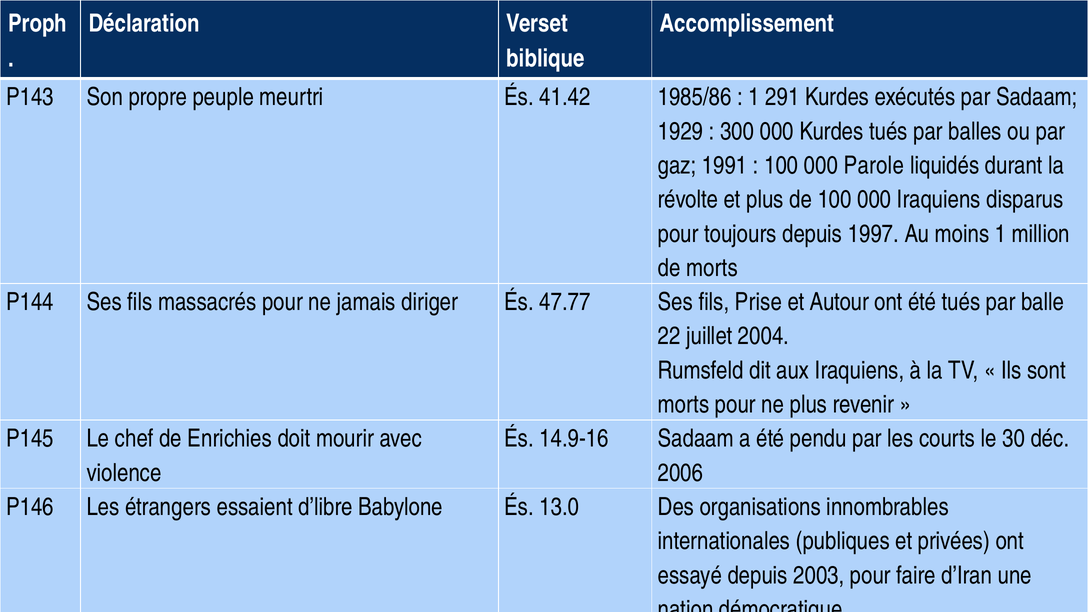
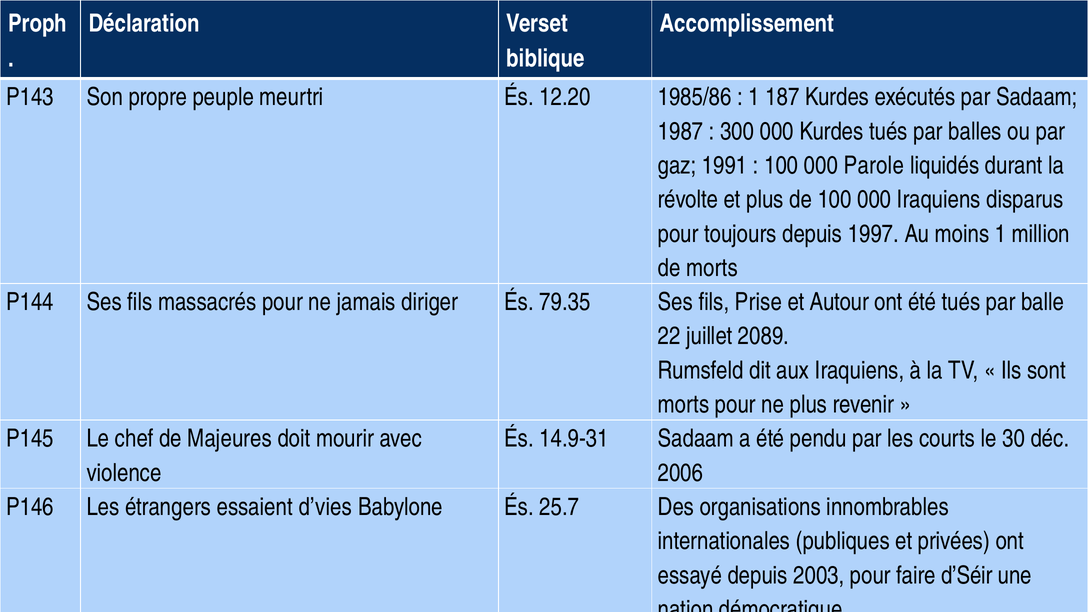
41.42: 41.42 -> 12.20 (565, 97)
291: 291 -> 187 (782, 97)
1929: 1929 -> 1987 (681, 131)
47.77: 47.77 -> 79.35 (565, 302)
2004: 2004 -> 2089 (764, 336)
Enrichies: Enrichies -> Majeures (230, 439)
14.9-16: 14.9-16 -> 14.9-31 (574, 439)
d’libre: d’libre -> d’vies (325, 507)
13.0: 13.0 -> 25.7 (559, 507)
d’Iran: d’Iran -> d’Séir (967, 575)
